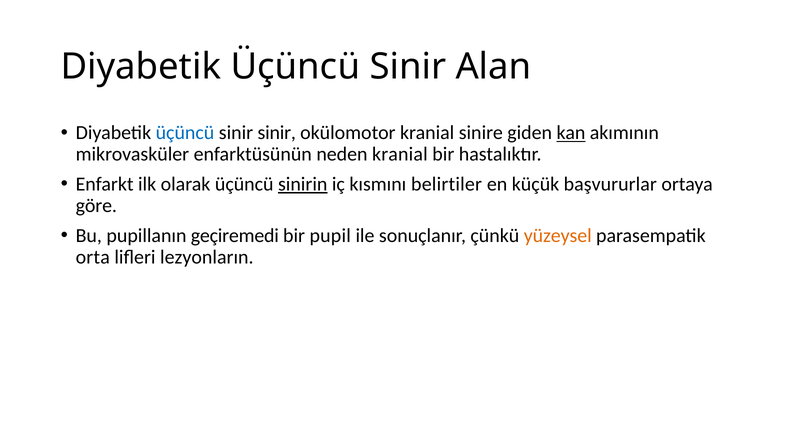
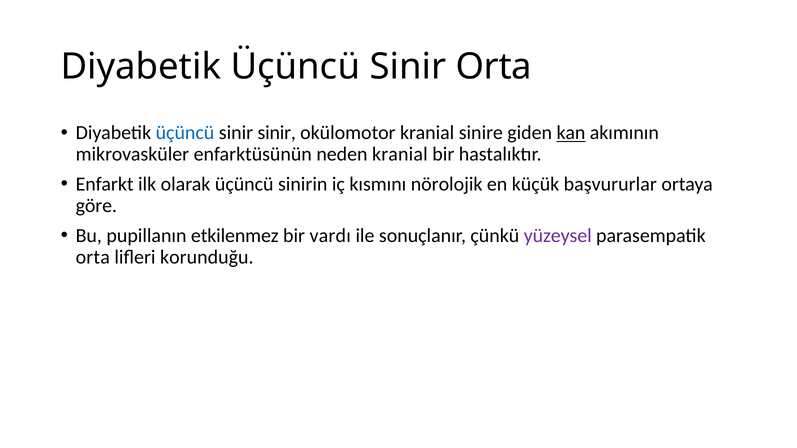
Sinir Alan: Alan -> Orta (494, 67)
sinirin underline: present -> none (303, 184)
belirtiler: belirtiler -> nörolojik (447, 184)
geçiremedi: geçiremedi -> etkilenmez (235, 236)
pupil: pupil -> vardı (330, 236)
yüzeysel colour: orange -> purple (558, 236)
lezyonların: lezyonların -> korunduğu (207, 257)
